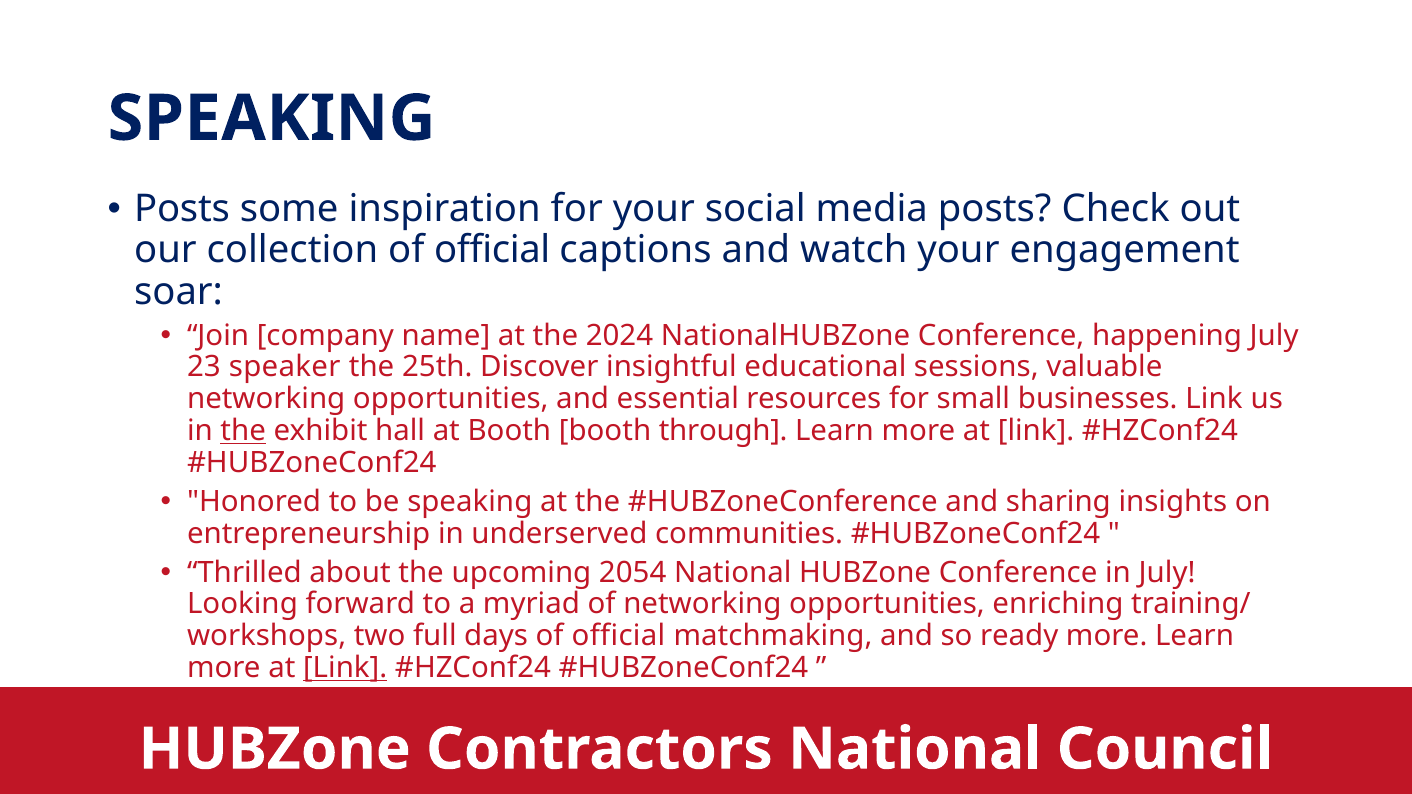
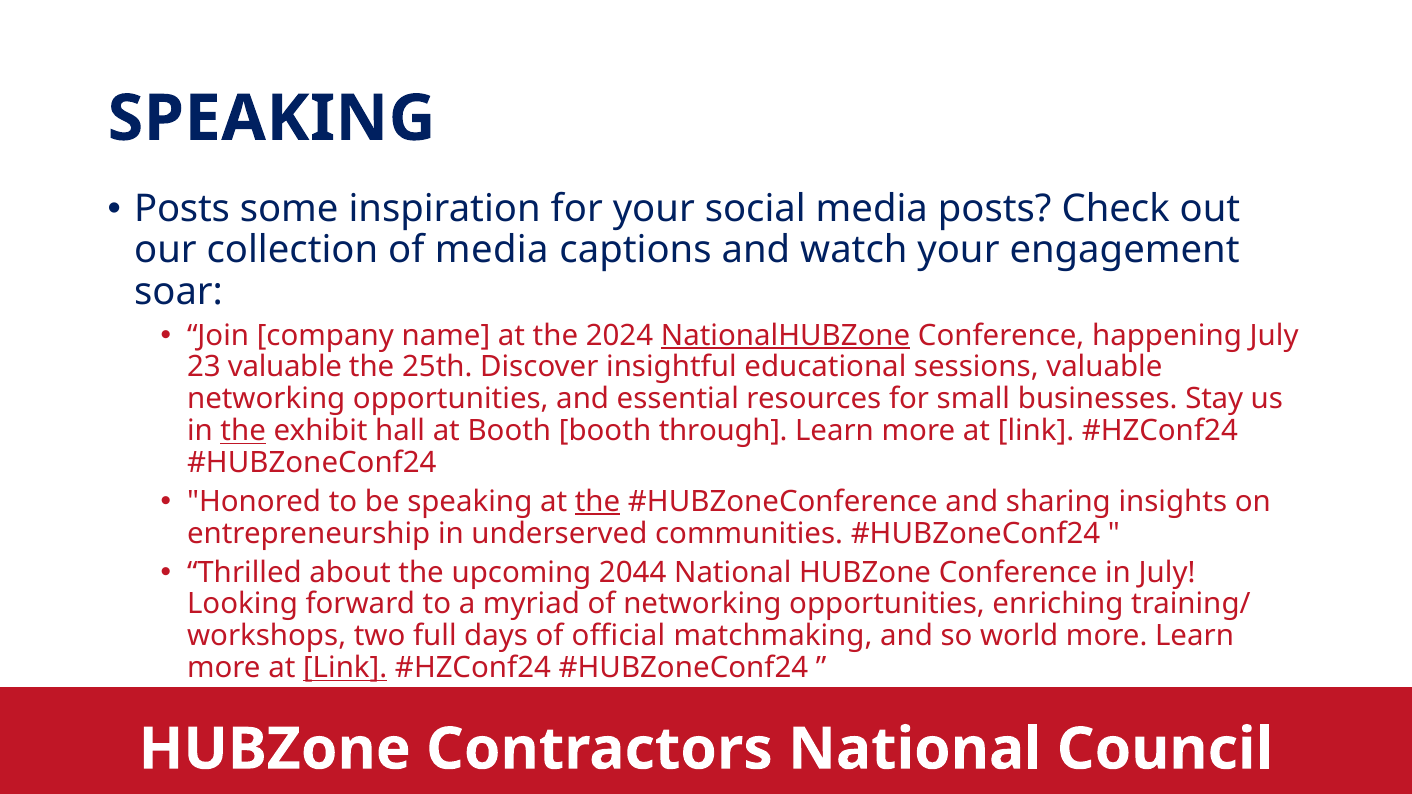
collection of official: official -> media (492, 250)
NationalHUBZone underline: none -> present (786, 336)
23 speaker: speaker -> valuable (285, 367)
businesses Link: Link -> Stay (1214, 399)
the underline: none -> present (598, 502)
2054: 2054 -> 2044 (633, 573)
ready: ready -> world (1019, 636)
